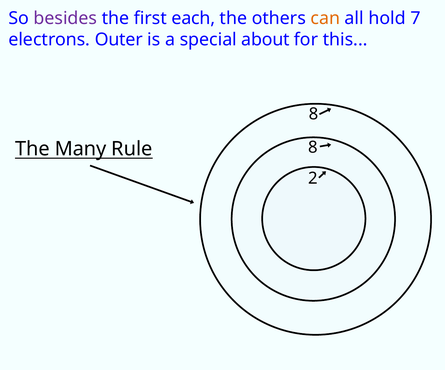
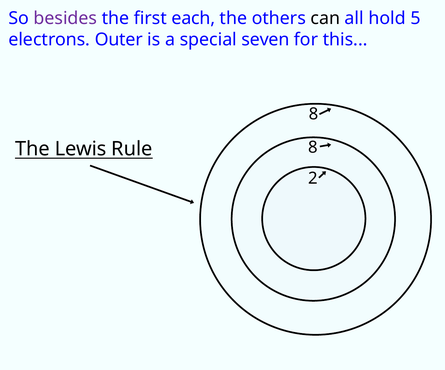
can colour: orange -> black (325, 18)
7: 7 -> 5 (415, 18)
about: about -> seven (265, 40)
Many: Many -> Lewis (81, 149)
